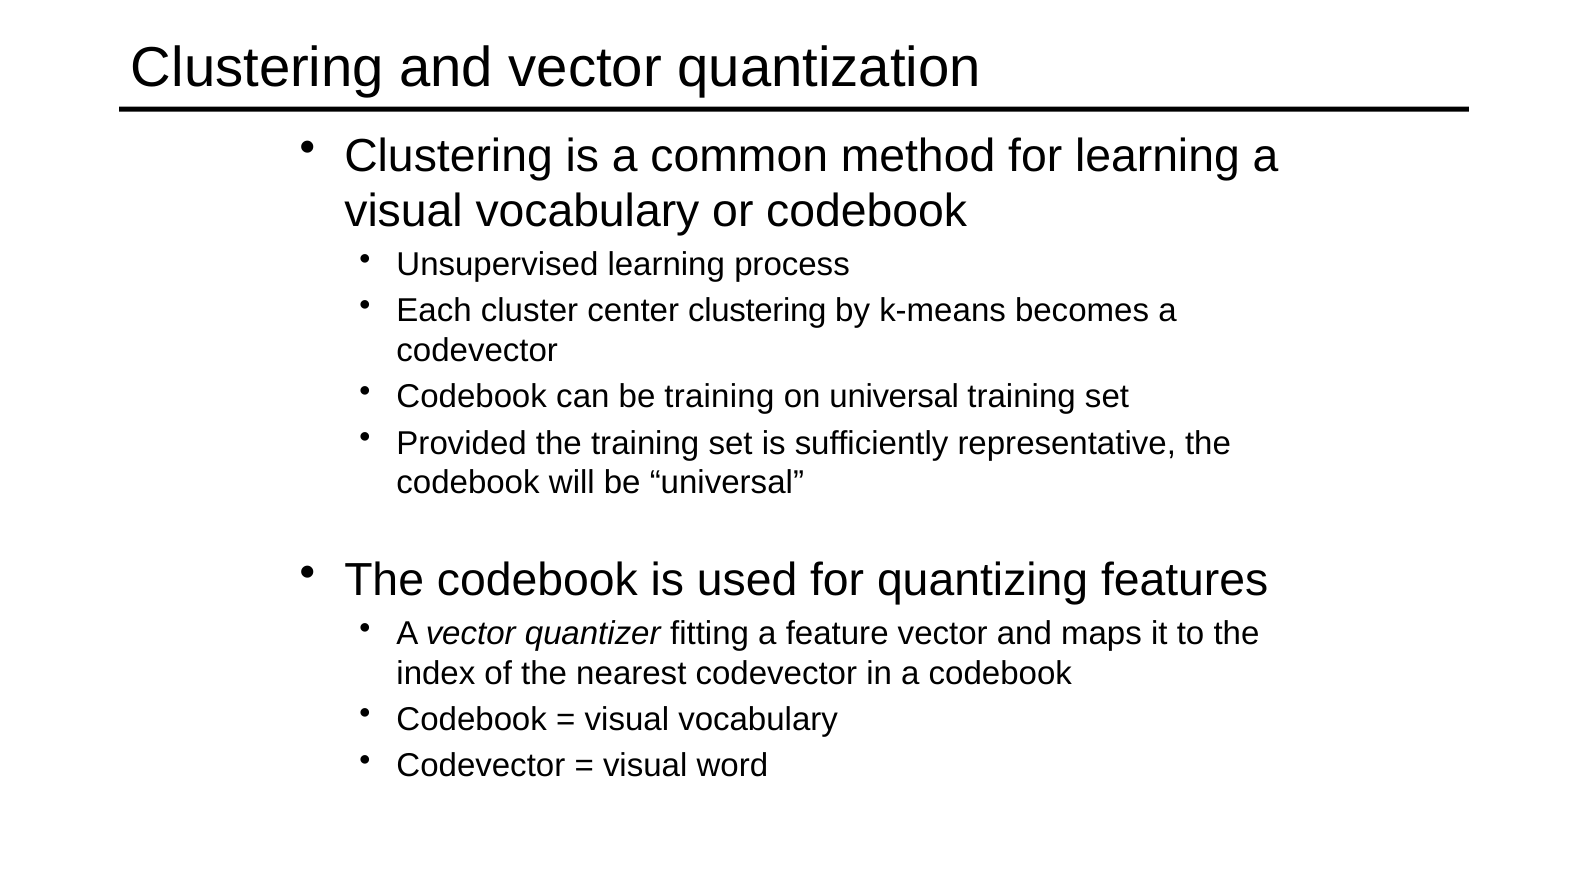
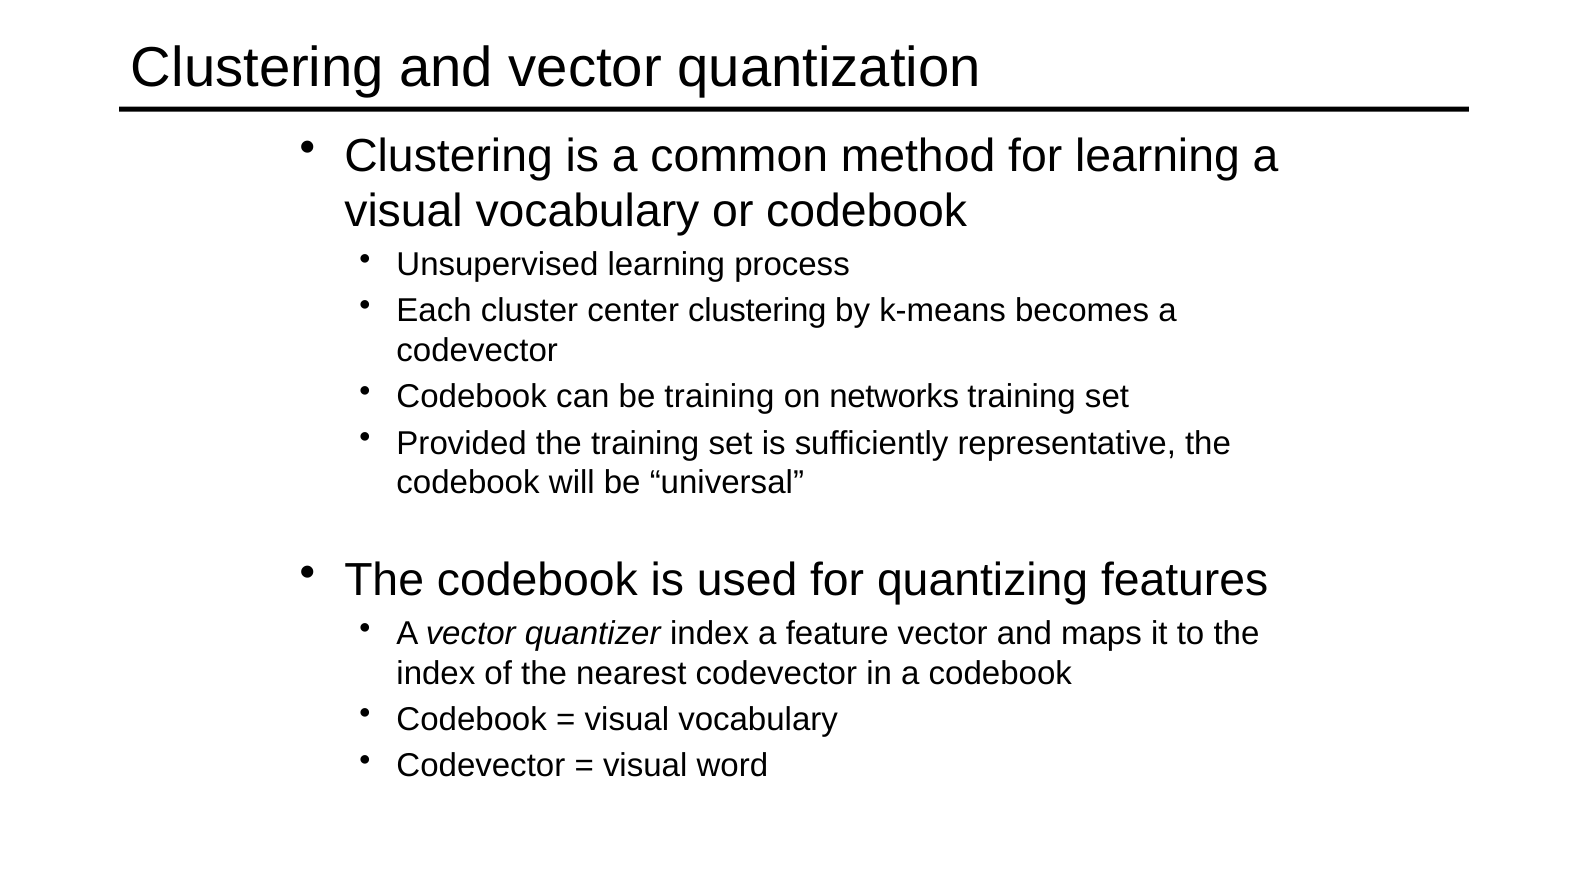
on universal: universal -> networks (894, 397)
quantizer fitting: fitting -> index (710, 634)
